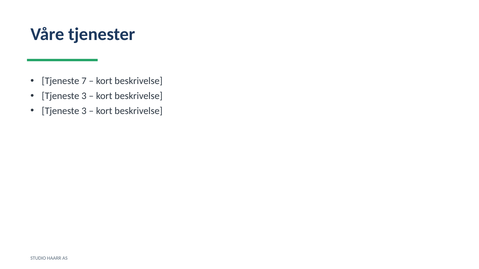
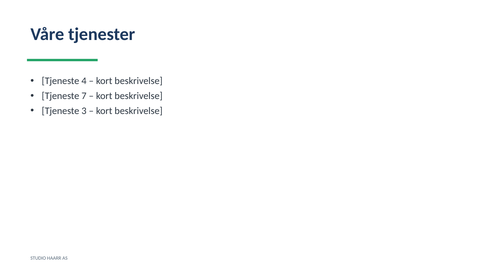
7: 7 -> 4 (84, 81)
3: 3 -> 7 (84, 96)
